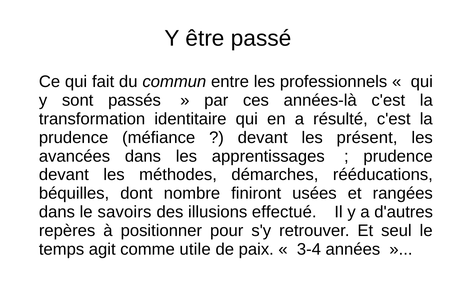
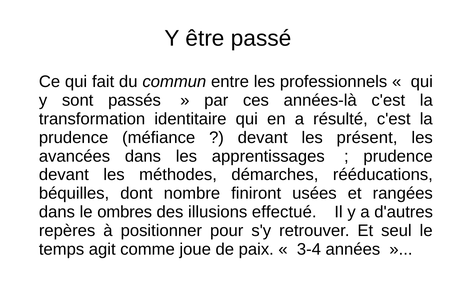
savoirs: savoirs -> ombres (125, 212)
utile: utile -> joue (195, 249)
